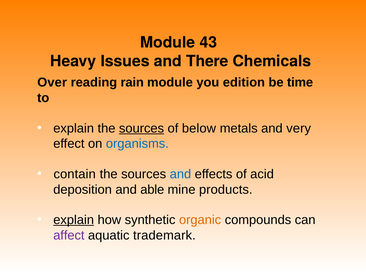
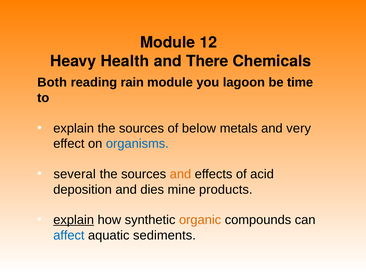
43: 43 -> 12 (208, 43)
Issues: Issues -> Health (125, 61)
Over: Over -> Both (52, 83)
edition: edition -> lagoon (244, 83)
sources underline: present -> none (142, 129)
contain: contain -> several (75, 174)
and colour: blue -> orange (180, 174)
able: able -> dies (152, 190)
affect colour: purple -> blue (69, 236)
trademark: trademark -> sediments (164, 236)
